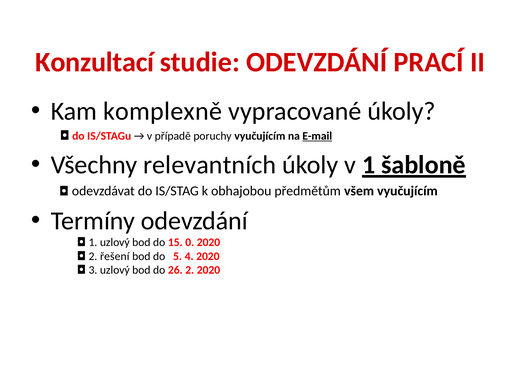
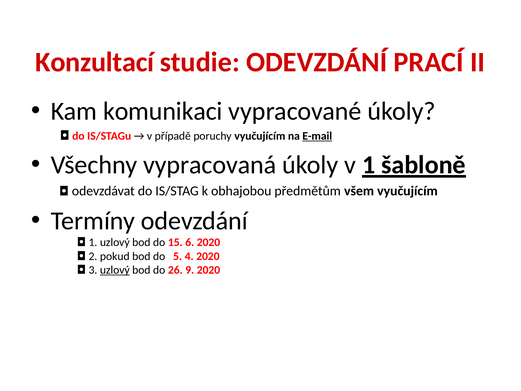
komplexně: komplexně -> komunikaci (163, 111)
relevantních: relevantních -> vypracovaná (210, 165)
0: 0 -> 6 (190, 242)
řešení: řešení -> pokud (115, 256)
26 2: 2 -> 9 (190, 270)
uzlový underline: none -> present (115, 270)
